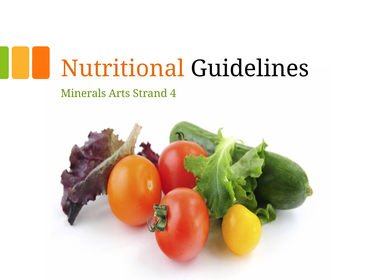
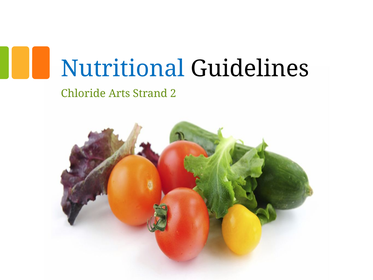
Nutritional colour: orange -> blue (123, 69)
Minerals: Minerals -> Chloride (83, 94)
4: 4 -> 2 (173, 94)
